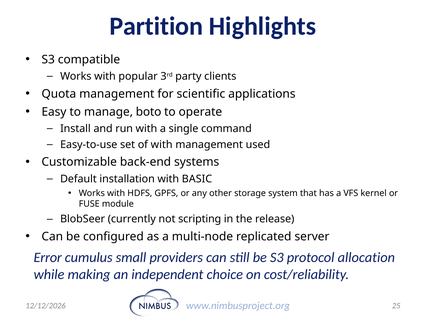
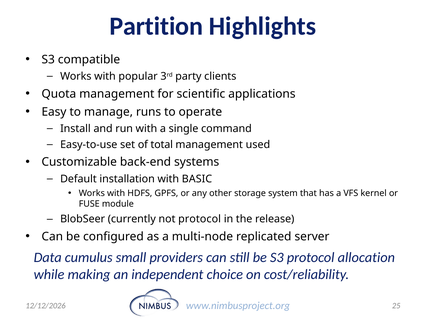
boto: boto -> runs (149, 112)
of with: with -> total (162, 144)
not scripting: scripting -> protocol (200, 219)
Error: Error -> Data (48, 257)
